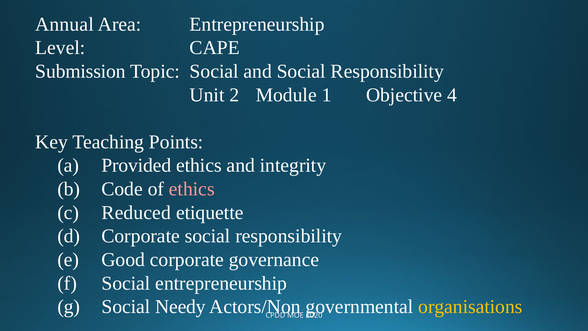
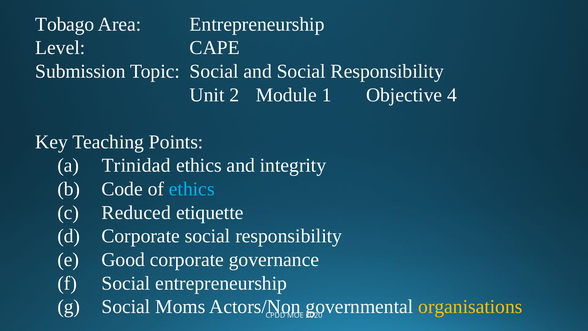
Annual: Annual -> Tobago (65, 24)
Provided: Provided -> Trinidad (136, 165)
ethics colour: pink -> light blue (192, 189)
Needy: Needy -> Moms (180, 307)
